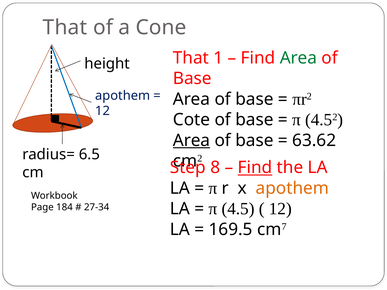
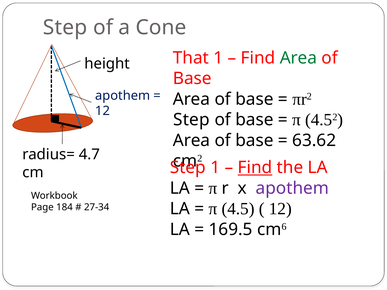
That: That -> Step (65, 28)
Cote: Cote -> Step (191, 120)
Area underline: present -> none (192, 141)
6.5: 6.5 -> 4.7 (89, 154)
8: 8 -> 1 (215, 168)
apothem colour: orange -> purple (292, 188)
7: 7 -> 6 (284, 227)
